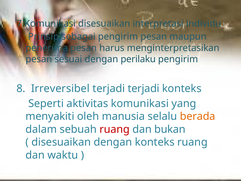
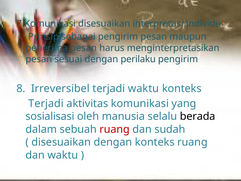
terjadi terjadi: terjadi -> waktu (143, 88)
Seperti: Seperti -> Terjadi (46, 103)
menyakiti: menyakiti -> sosialisasi (50, 116)
berada colour: orange -> black (198, 116)
bukan: bukan -> sudah (170, 129)
